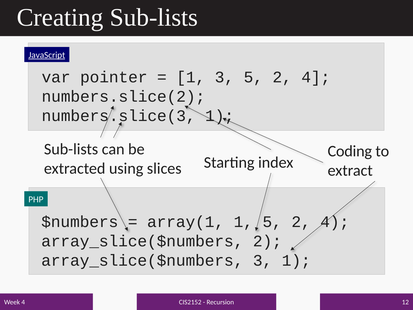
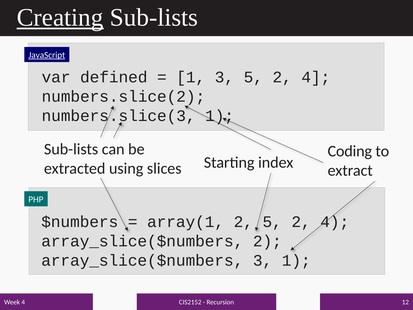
Creating underline: none -> present (60, 18)
pointer: pointer -> defined (114, 77)
array(1 1: 1 -> 2 (243, 222)
